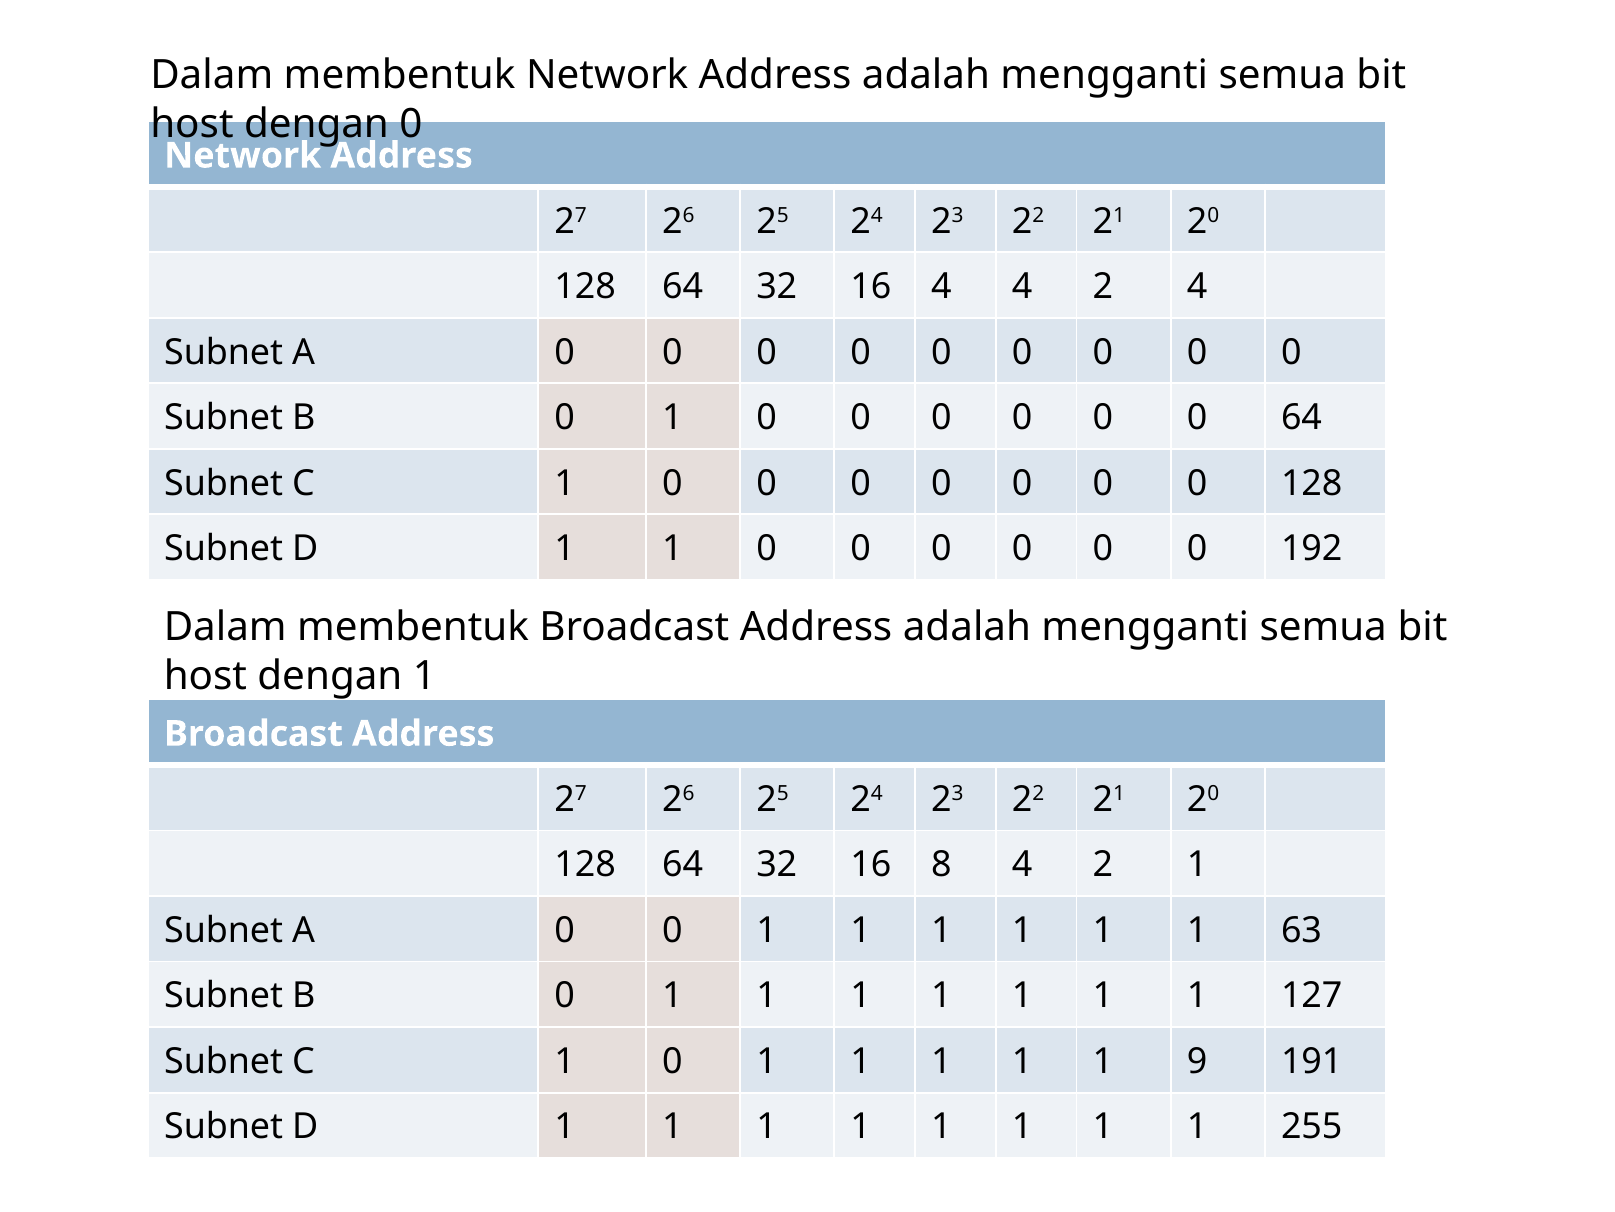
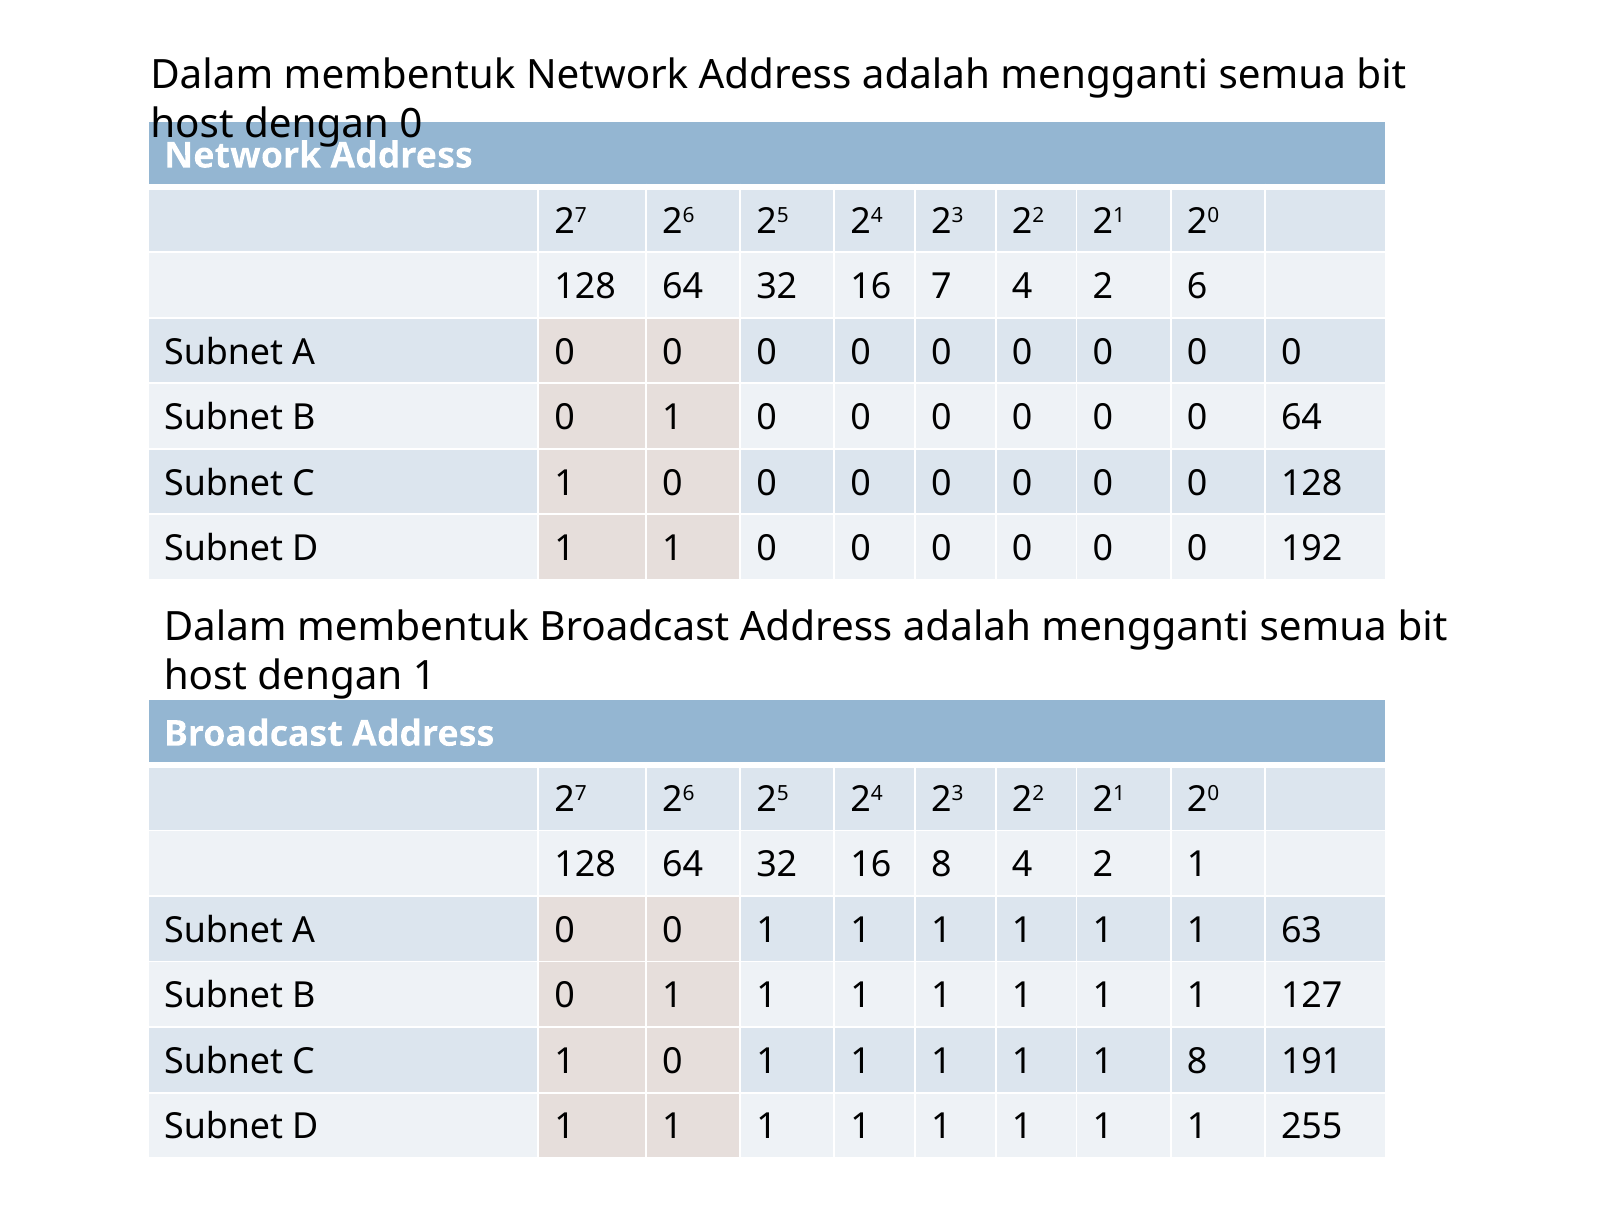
16 4: 4 -> 7 (941, 287)
2 4: 4 -> 6 (1197, 287)
1 9: 9 -> 8 (1197, 1061)
